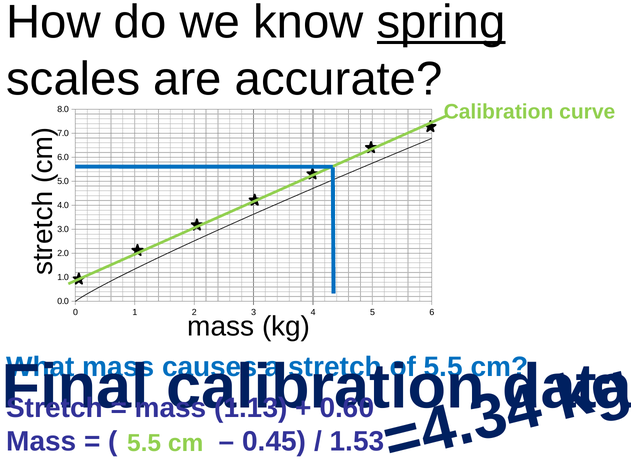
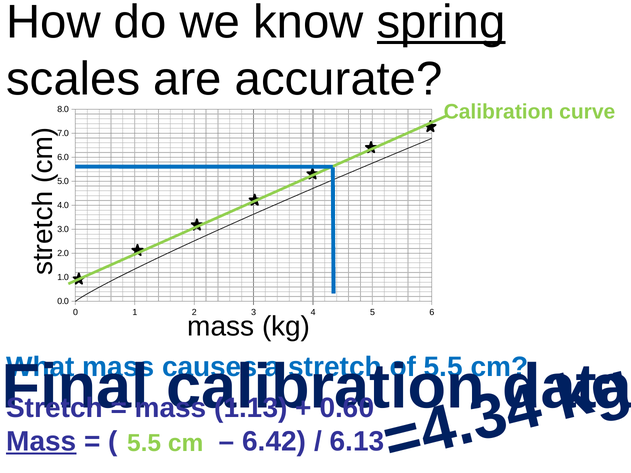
Mass underline: none -> present (41, 442)
0.45: 0.45 -> 6.42 (274, 442)
1.53: 1.53 -> 6.13 (357, 442)
